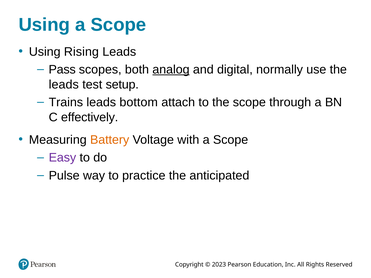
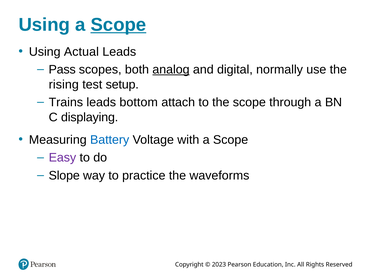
Scope underline: none -> present (118, 25)
Rising: Rising -> Actual (81, 52)
leads: leads -> rising (64, 85)
effectively: effectively -> displaying (90, 117)
Battery colour: orange -> blue (110, 140)
Pulse: Pulse -> Slope (64, 176)
anticipated: anticipated -> waveforms (219, 176)
